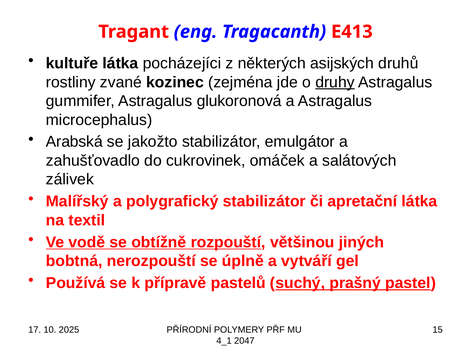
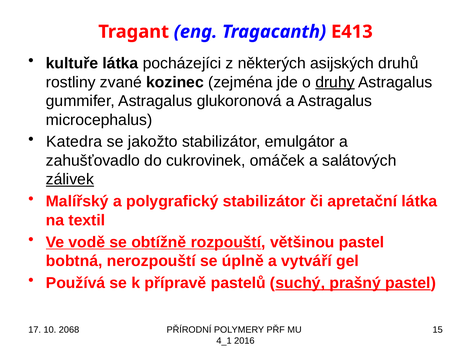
Arabská: Arabská -> Katedra (74, 142)
zálivek underline: none -> present (70, 180)
většinou jiných: jiných -> pastel (362, 242)
2025: 2025 -> 2068 (69, 330)
2047: 2047 -> 2016 (244, 341)
